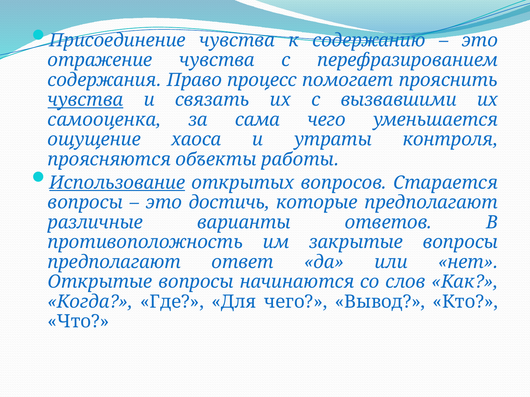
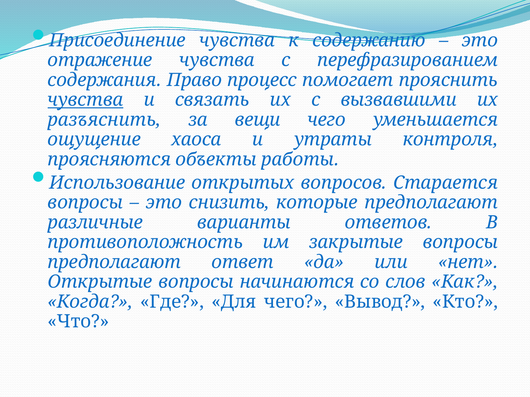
самооценка: самооценка -> разъяснить (104, 120)
сама: сама -> вещи (258, 120)
Использование underline: present -> none (117, 183)
достичь: достичь -> снизить (229, 203)
